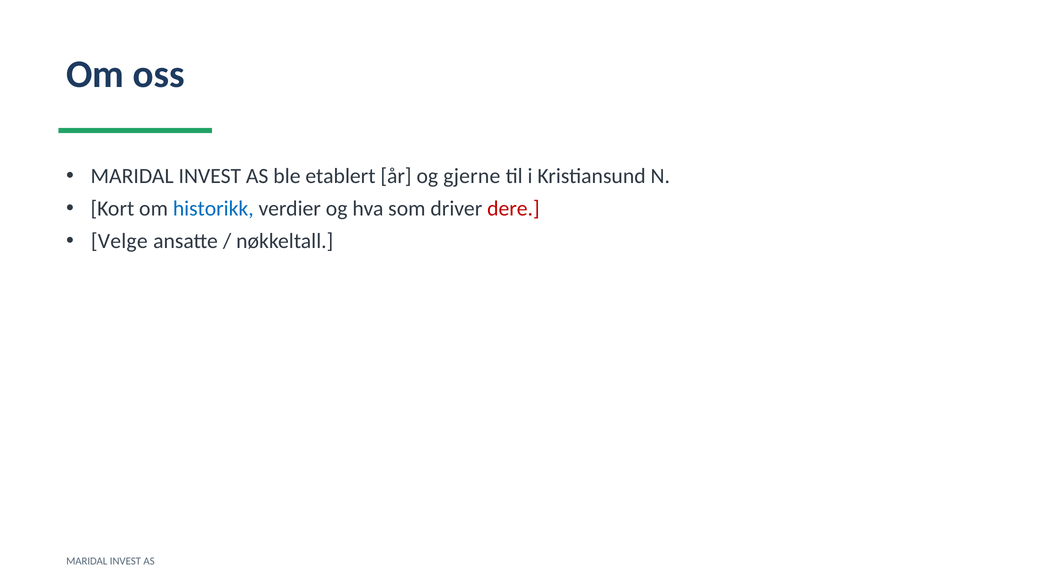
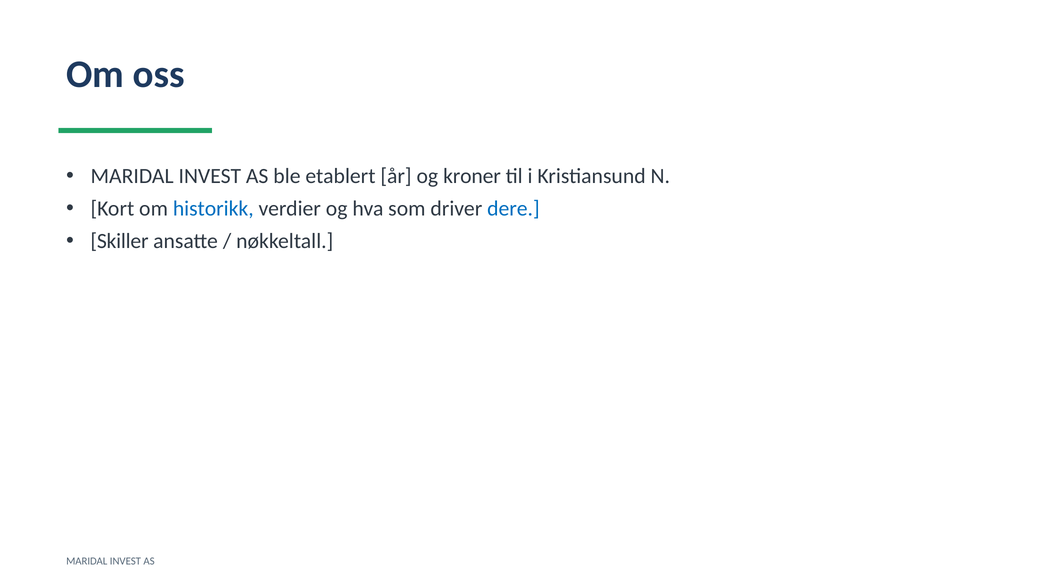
gjerne: gjerne -> kroner (472, 176)
dere colour: red -> blue (513, 209)
Velge: Velge -> Skiller (120, 241)
